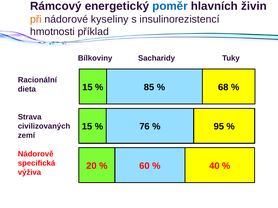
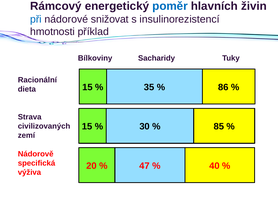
při colour: orange -> blue (36, 19)
kyseliny: kyseliny -> snižovat (110, 19)
85: 85 -> 35 (149, 87)
68: 68 -> 86 (223, 87)
76: 76 -> 30 (145, 127)
95: 95 -> 85 (219, 127)
60: 60 -> 47 (145, 166)
